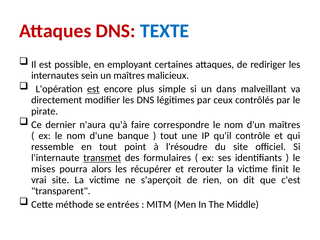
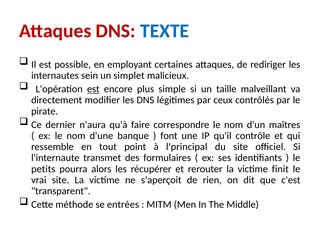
un maîtres: maîtres -> simplet (129, 75)
dans: dans -> taille (226, 89)
tout: tout -> font (169, 136)
l'résoudre: l'résoudre -> l'principal (187, 147)
transmet underline: present -> none (102, 158)
mises: mises -> petits (43, 169)
